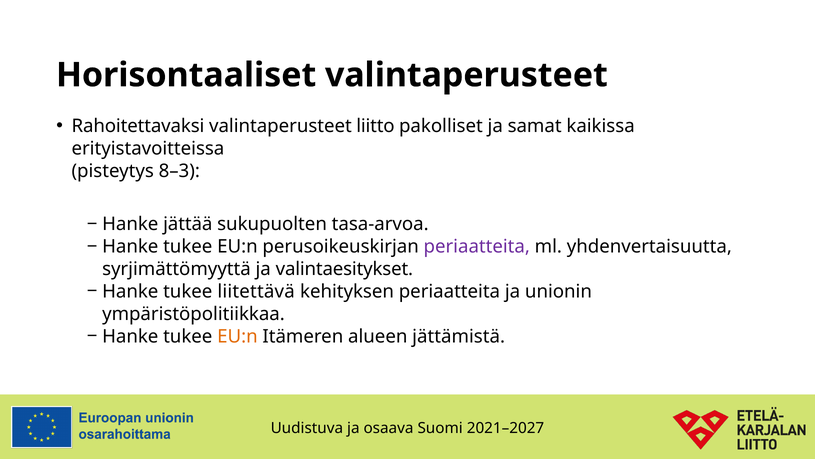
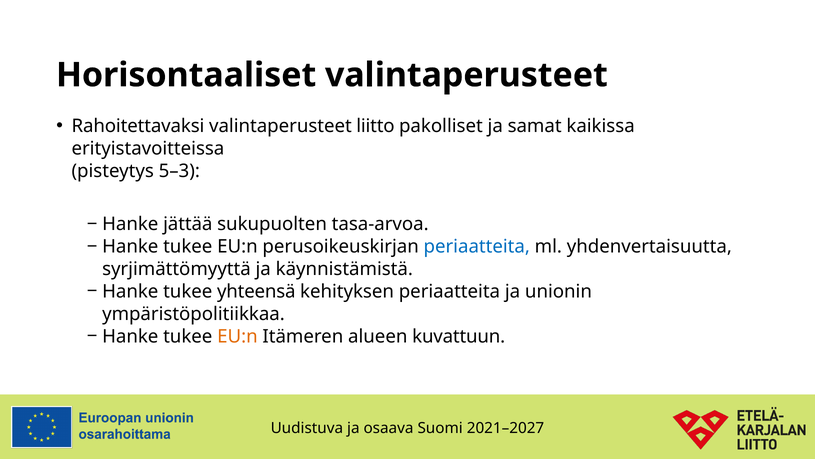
8–3: 8–3 -> 5–3 (179, 171)
periaatteita colour: purple -> blue (477, 246)
valintaesitykset: valintaesitykset -> käynnistämistä (344, 269)
liitettävä: liitettävä -> yhteensä (256, 291)
jättämistä: jättämistä -> kuvattuun (459, 336)
